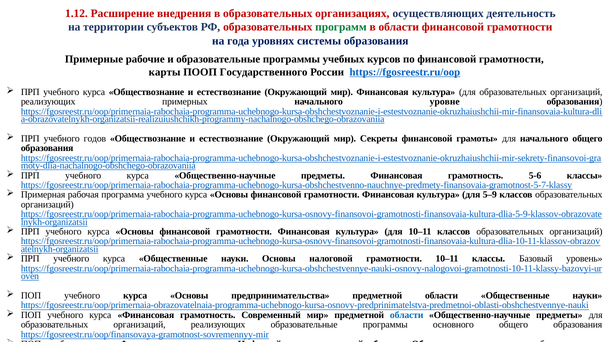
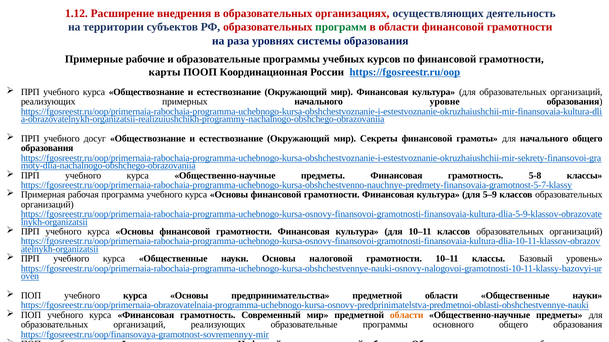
года: года -> раза (238, 41)
Государственного: Государственного -> Координационная (264, 72)
годов: годов -> досуг (95, 139)
5-6: 5-6 -> 5-8 (535, 176)
области colour: blue -> orange (407, 316)
